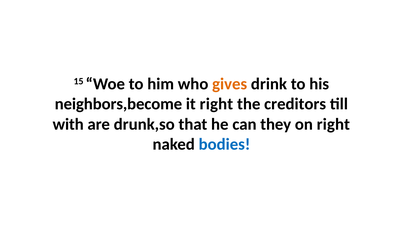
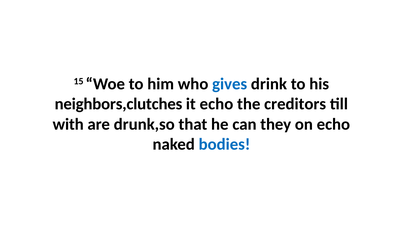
gives colour: orange -> blue (230, 84)
neighbors,become: neighbors,become -> neighbors,clutches (118, 104)
it right: right -> echo (216, 104)
on right: right -> echo (333, 125)
